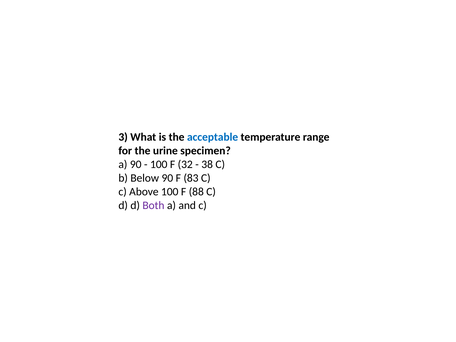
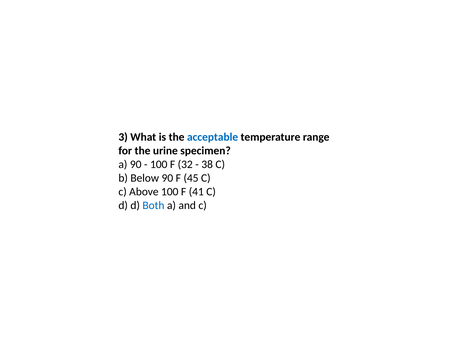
83: 83 -> 45 (191, 178)
88: 88 -> 41 (196, 192)
Both colour: purple -> blue (153, 206)
